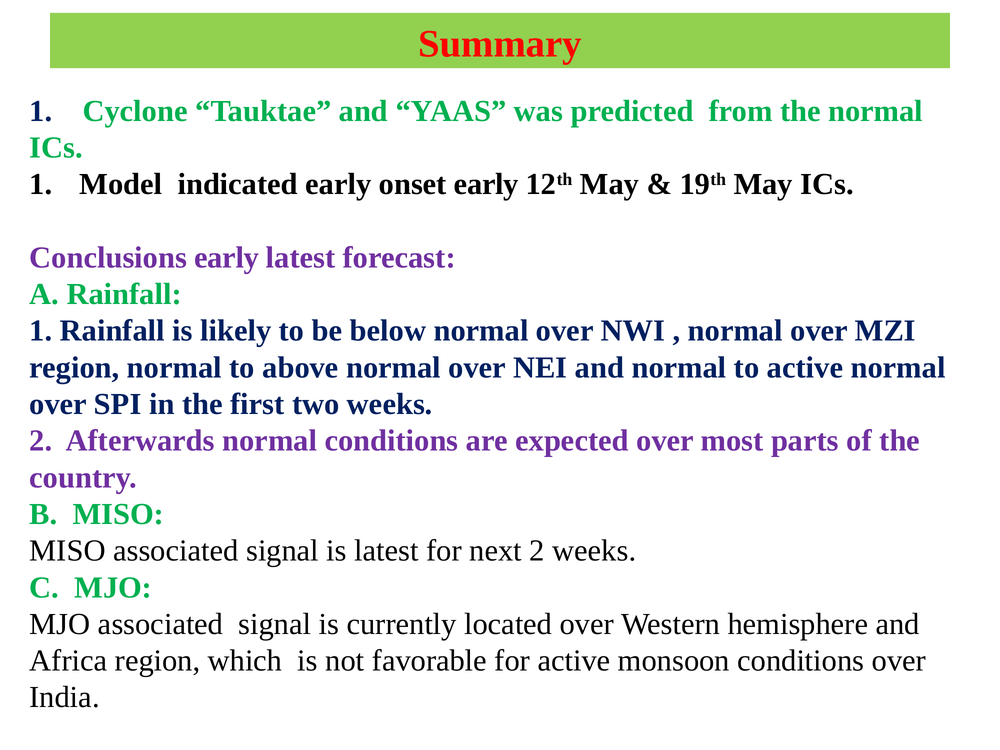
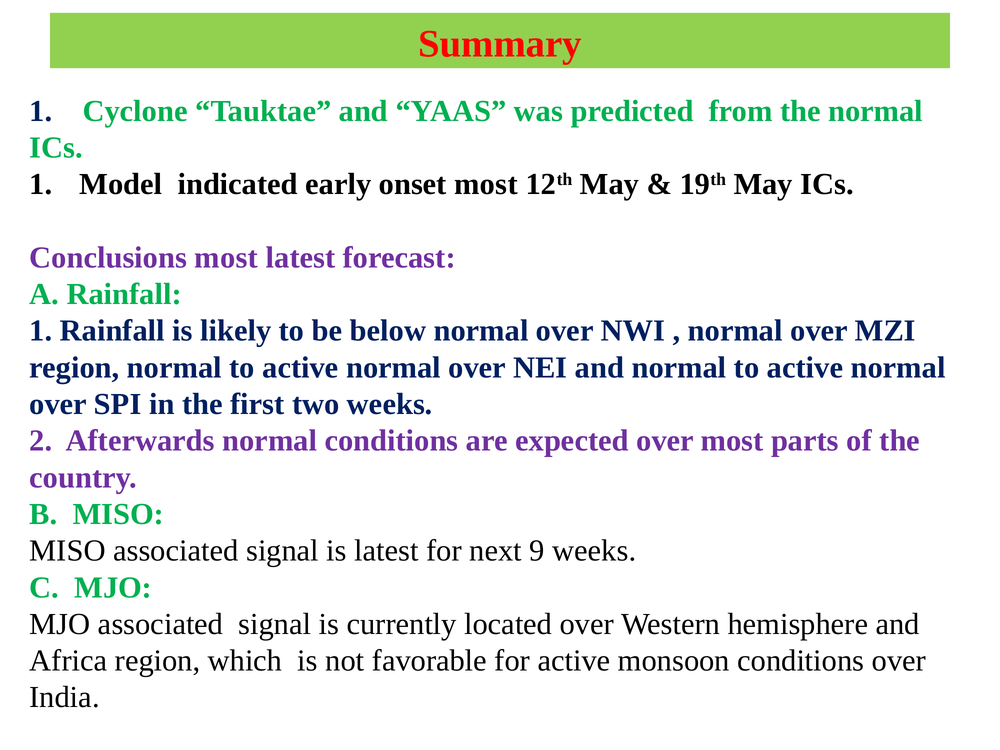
onset early: early -> most (486, 184)
Conclusions early: early -> most (226, 258)
region normal to above: above -> active (300, 368)
next 2: 2 -> 9 (537, 551)
